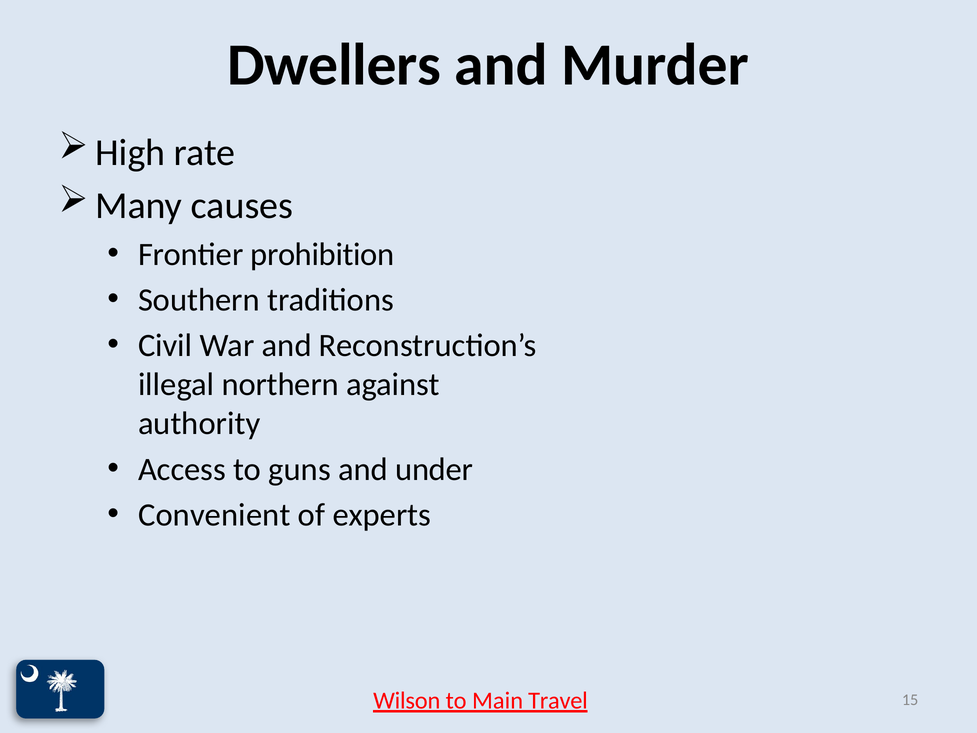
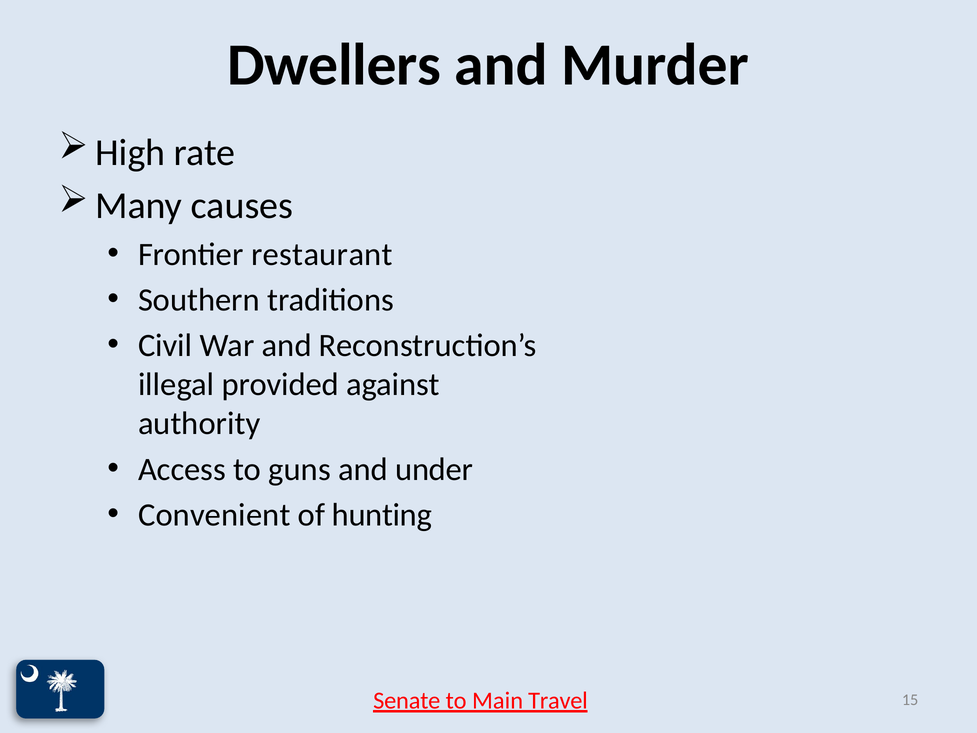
prohibition: prohibition -> restaurant (322, 254)
northern: northern -> provided (280, 384)
experts: experts -> hunting (382, 515)
Wilson: Wilson -> Senate (407, 700)
